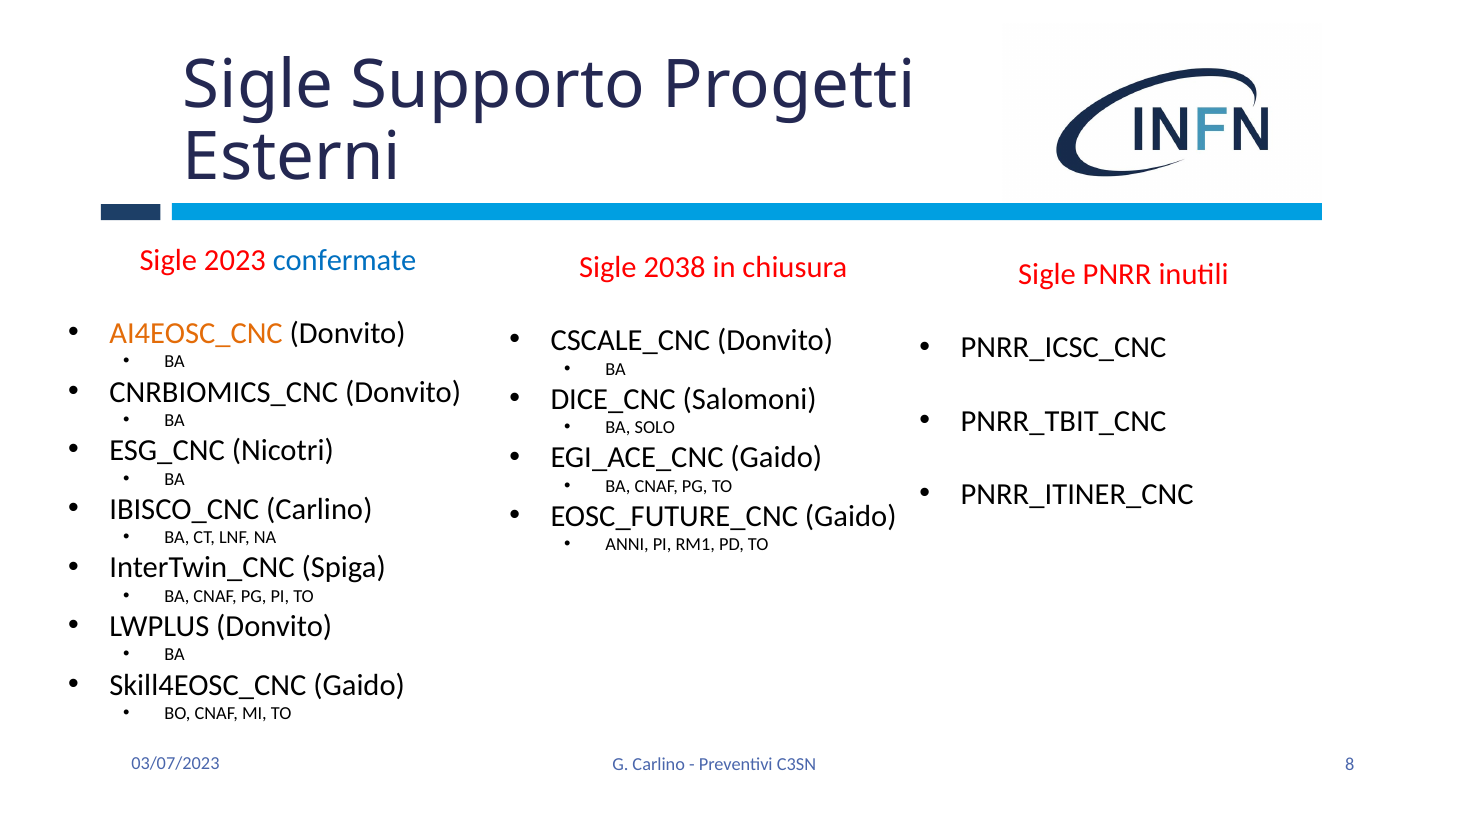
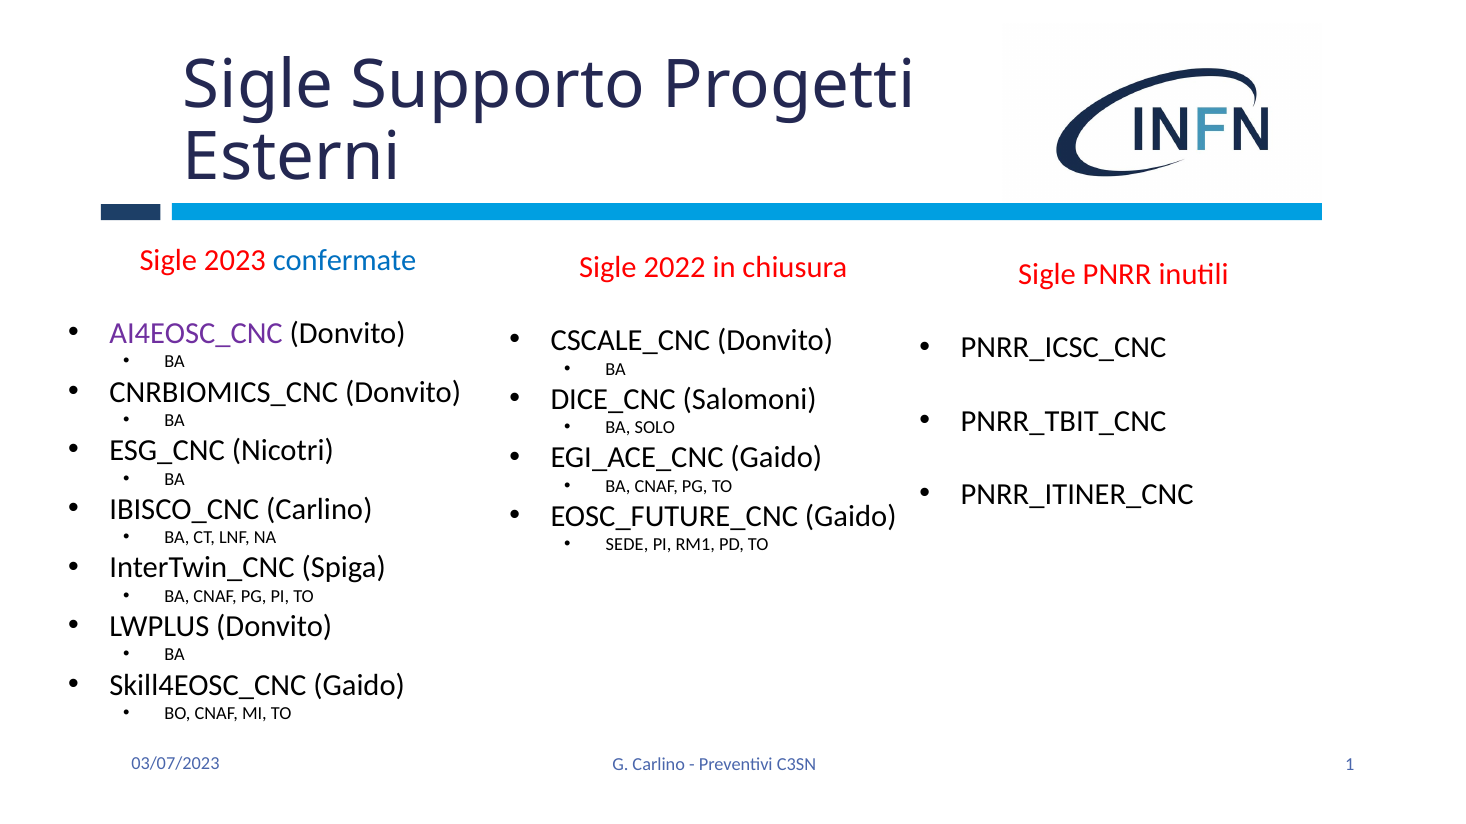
2038: 2038 -> 2022 (675, 268)
AI4EOSC_CNC colour: orange -> purple (196, 334)
ANNI: ANNI -> SEDE (627, 545)
8: 8 -> 1 (1350, 765)
